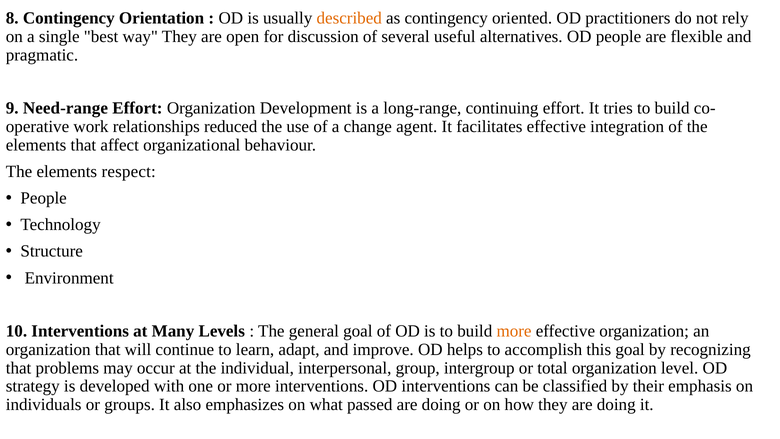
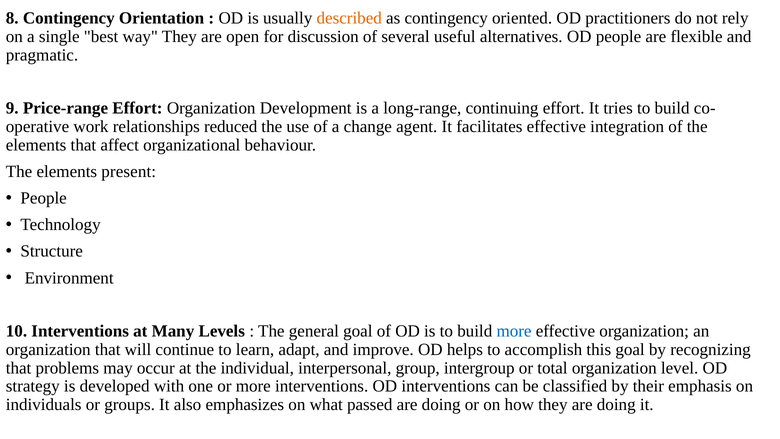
Need-range: Need-range -> Price-range (65, 108)
respect: respect -> present (129, 172)
more colour: orange -> blue (514, 331)
